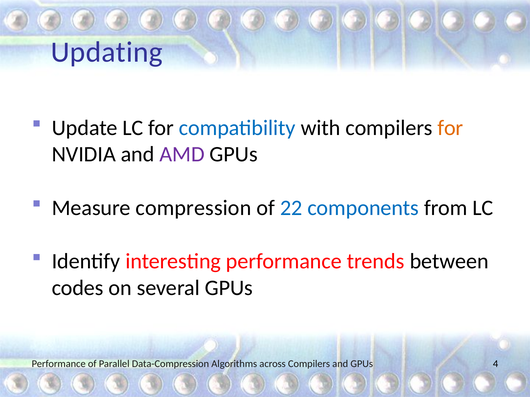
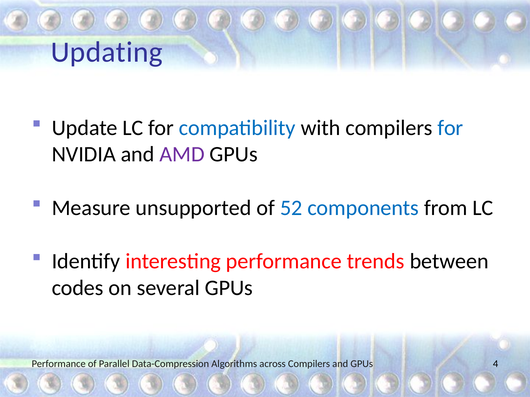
for colour: orange -> blue (450, 128)
compression: compression -> unsupported (194, 208)
22: 22 -> 52 (291, 208)
